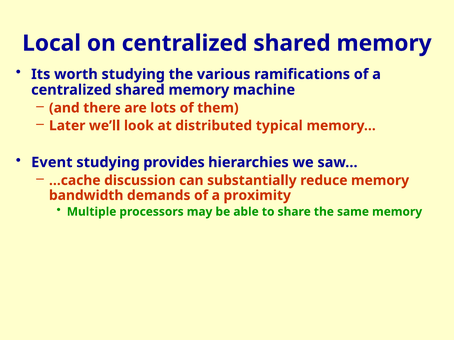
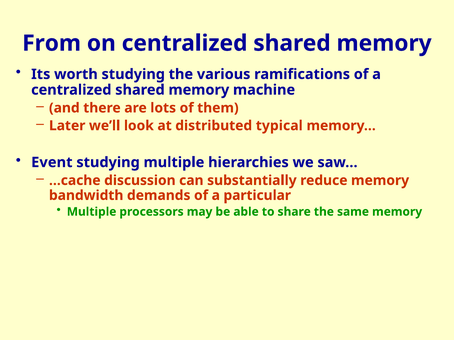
Local: Local -> From (52, 43)
studying provides: provides -> multiple (174, 163)
proximity: proximity -> particular (257, 196)
